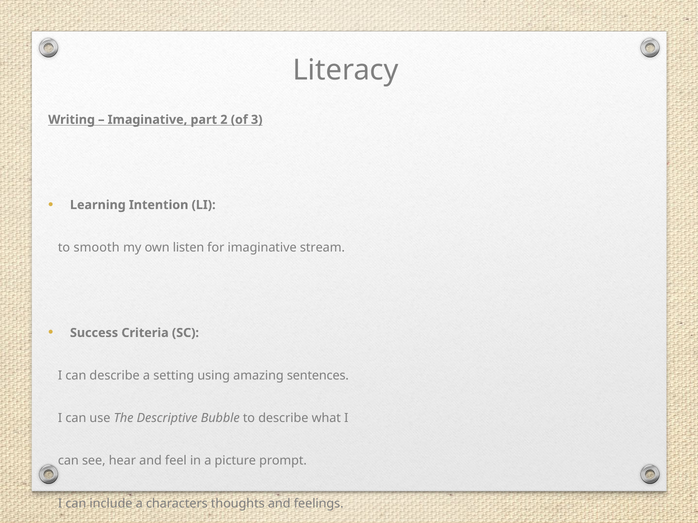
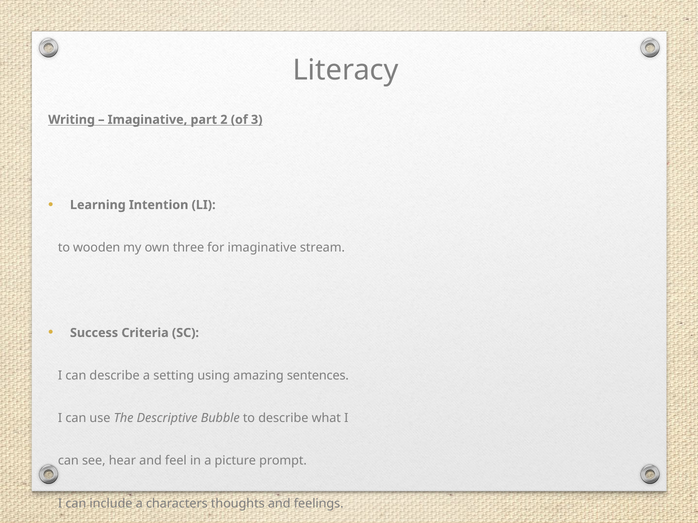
smooth: smooth -> wooden (97, 248)
listen: listen -> three (189, 248)
